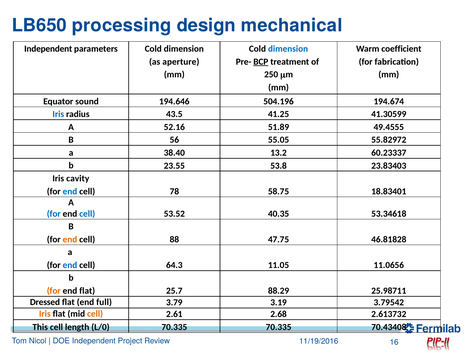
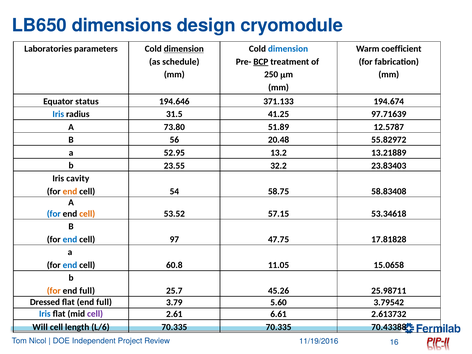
processing: processing -> dimensions (122, 25)
mechanical: mechanical -> cryomodule (292, 25)
Independent: Independent -> Laboratories (48, 49)
dimension underline: none -> present (184, 49)
aperture: aperture -> schedule (181, 62)
sound: sound -> status (87, 101)
504.196: 504.196 -> 371.133 (279, 101)
43.5: 43.5 -> 31.5 (174, 114)
41.30599: 41.30599 -> 97.71639 (389, 114)
52.16: 52.16 -> 73.80 (174, 127)
49.4555: 49.4555 -> 12.5787 (389, 127)
55.05: 55.05 -> 20.48 (279, 140)
38.40: 38.40 -> 52.95 (174, 153)
60.23337: 60.23337 -> 13.21889 (389, 153)
53.8: 53.8 -> 32.2 (279, 166)
end colour: blue -> orange (70, 191)
78: 78 -> 54 (174, 191)
18.83401: 18.83401 -> 58.83408 (389, 191)
cell colour: blue -> orange (87, 214)
40.35: 40.35 -> 57.15 (279, 214)
end colour: orange -> blue (70, 239)
88: 88 -> 97 (174, 239)
46.81828: 46.81828 -> 17.81828 (389, 239)
64.3: 64.3 -> 60.8 (174, 265)
11.0656: 11.0656 -> 15.0658 (389, 265)
flat: flat -> full (87, 291)
88.29: 88.29 -> 45.26 (279, 291)
3.19: 3.19 -> 5.60 (279, 302)
Iris colour: orange -> blue (45, 314)
cell colour: orange -> purple (95, 314)
2.68: 2.68 -> 6.61 (279, 314)
This: This -> Will (40, 327)
L/0: L/0 -> L/6 (100, 327)
70.43408: 70.43408 -> 70.43388 (389, 327)
